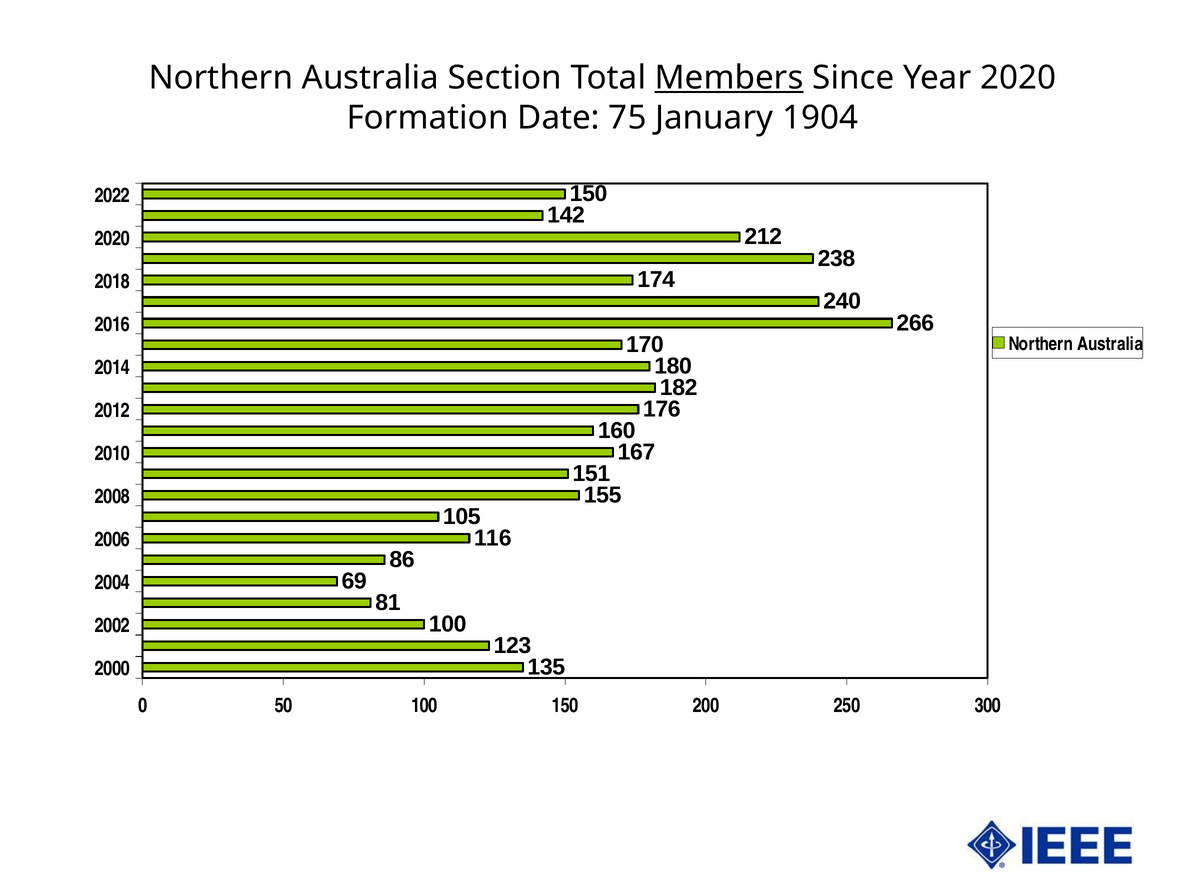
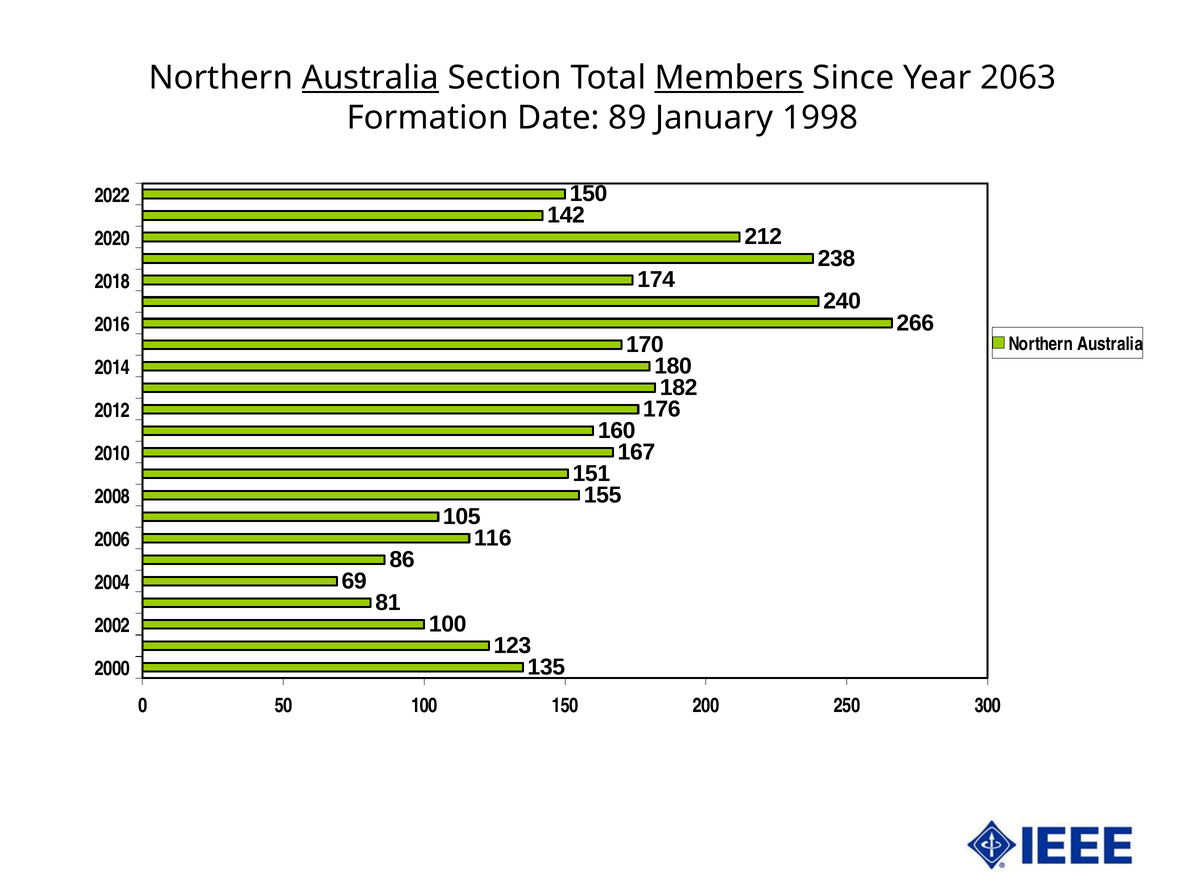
Australia underline: none -> present (370, 78)
Year 2020: 2020 -> 2063 (1018, 78)
75: 75 -> 89 (628, 118)
1904: 1904 -> 1998 (820, 118)
